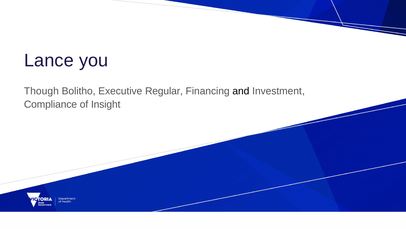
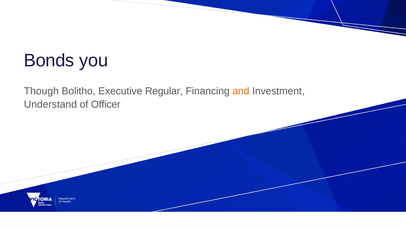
Lance: Lance -> Bonds (49, 61)
and colour: black -> orange (241, 91)
Compliance: Compliance -> Understand (50, 104)
Insight: Insight -> Officer (106, 104)
